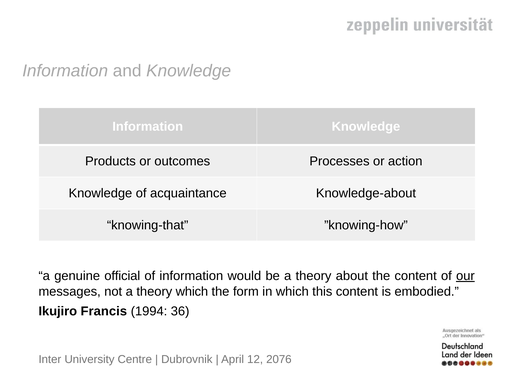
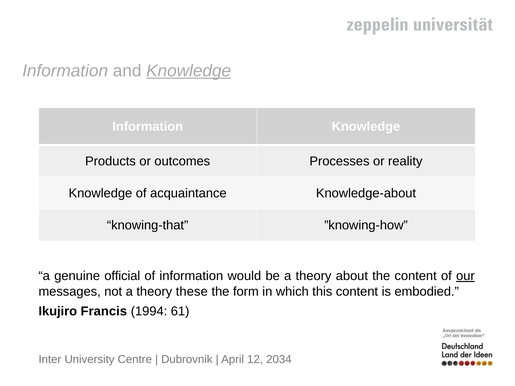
Knowledge underline: none -> present (189, 71)
action: action -> reality (405, 161)
theory which: which -> these (192, 292)
36: 36 -> 61 (180, 311)
2076: 2076 -> 2034 (279, 360)
